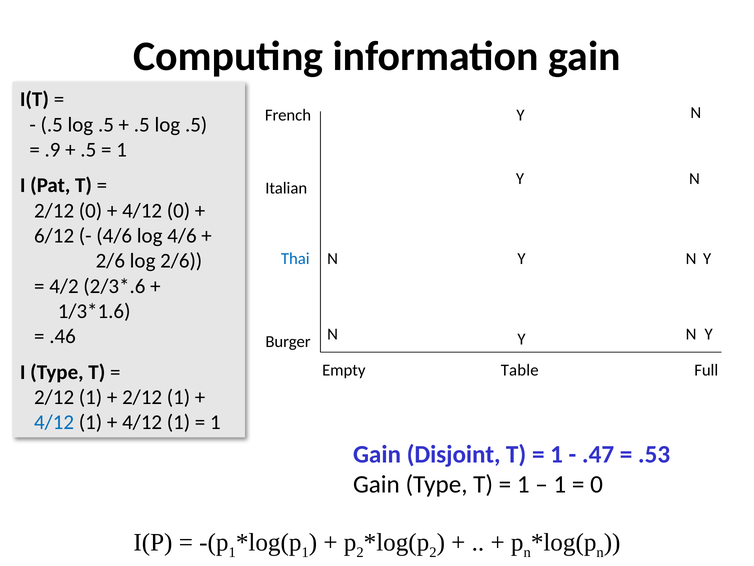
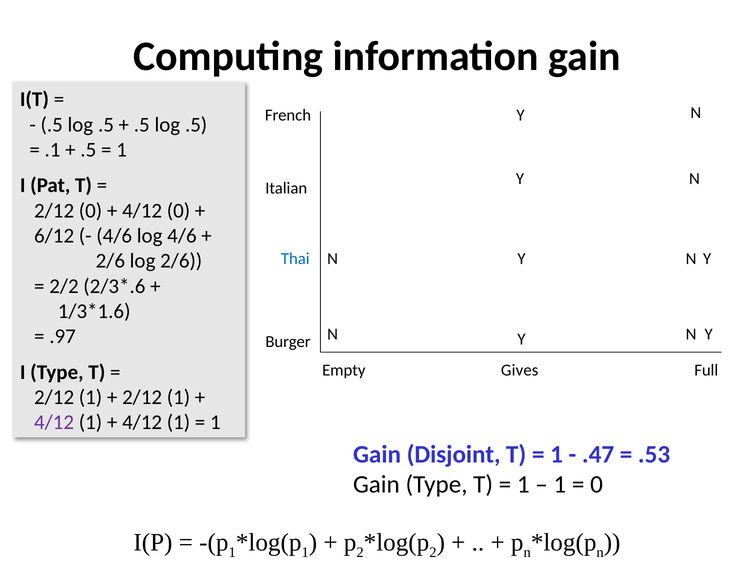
.9: .9 -> .1 (52, 150)
4/2: 4/2 -> 2/2 (64, 286)
.46: .46 -> .97 (63, 336)
Table: Table -> Gives (520, 370)
4/12 colour: blue -> purple (54, 422)
